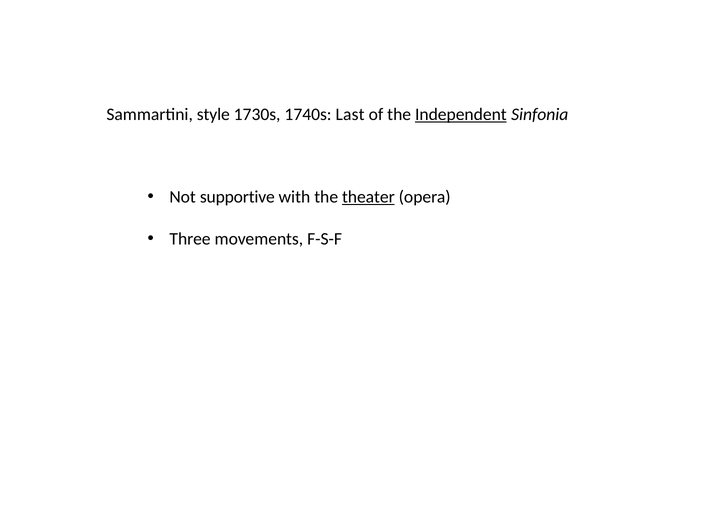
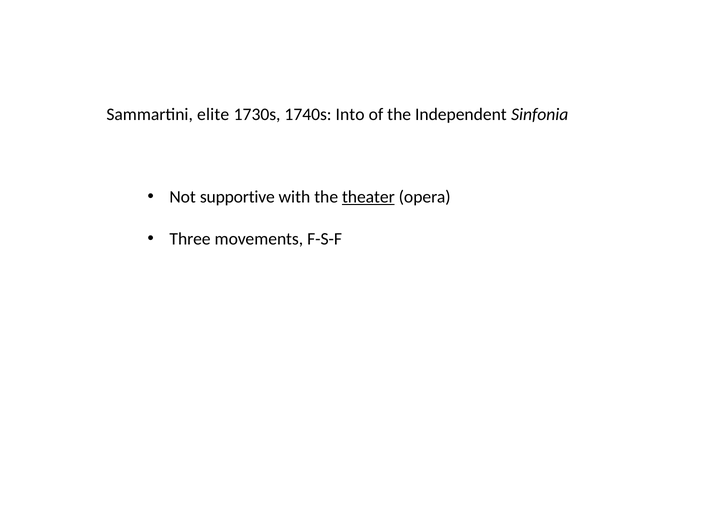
style: style -> elite (213, 115)
Last: Last -> Into (350, 115)
Independent underline: present -> none (461, 115)
